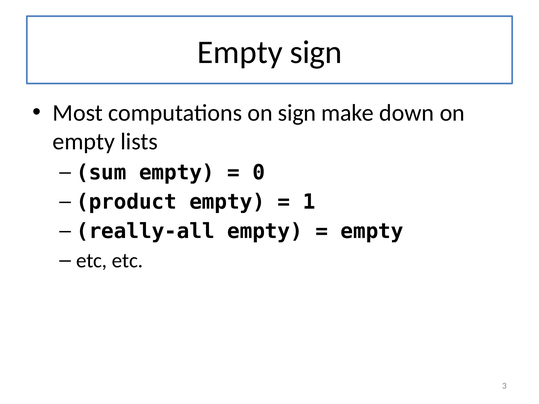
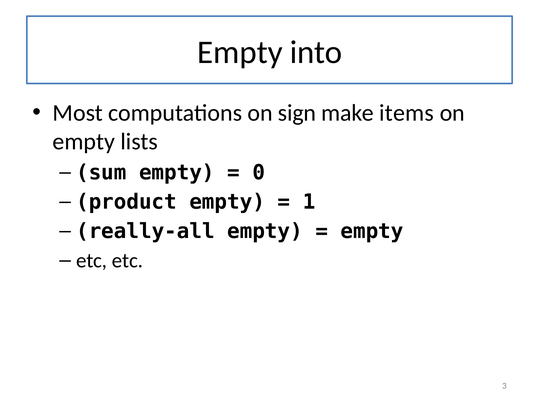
Empty sign: sign -> into (316, 52)
down: down -> items (407, 113)
